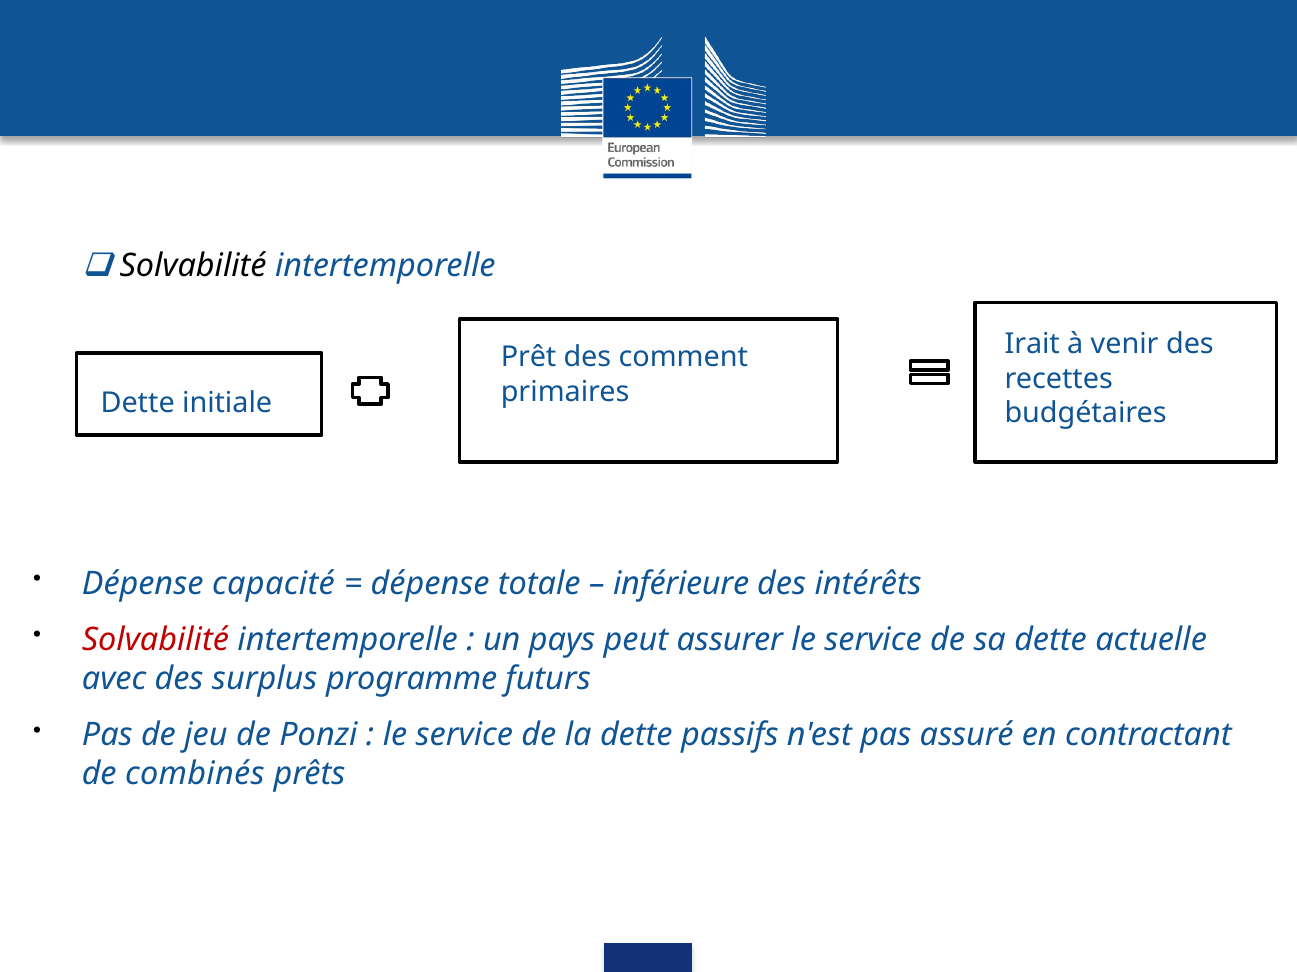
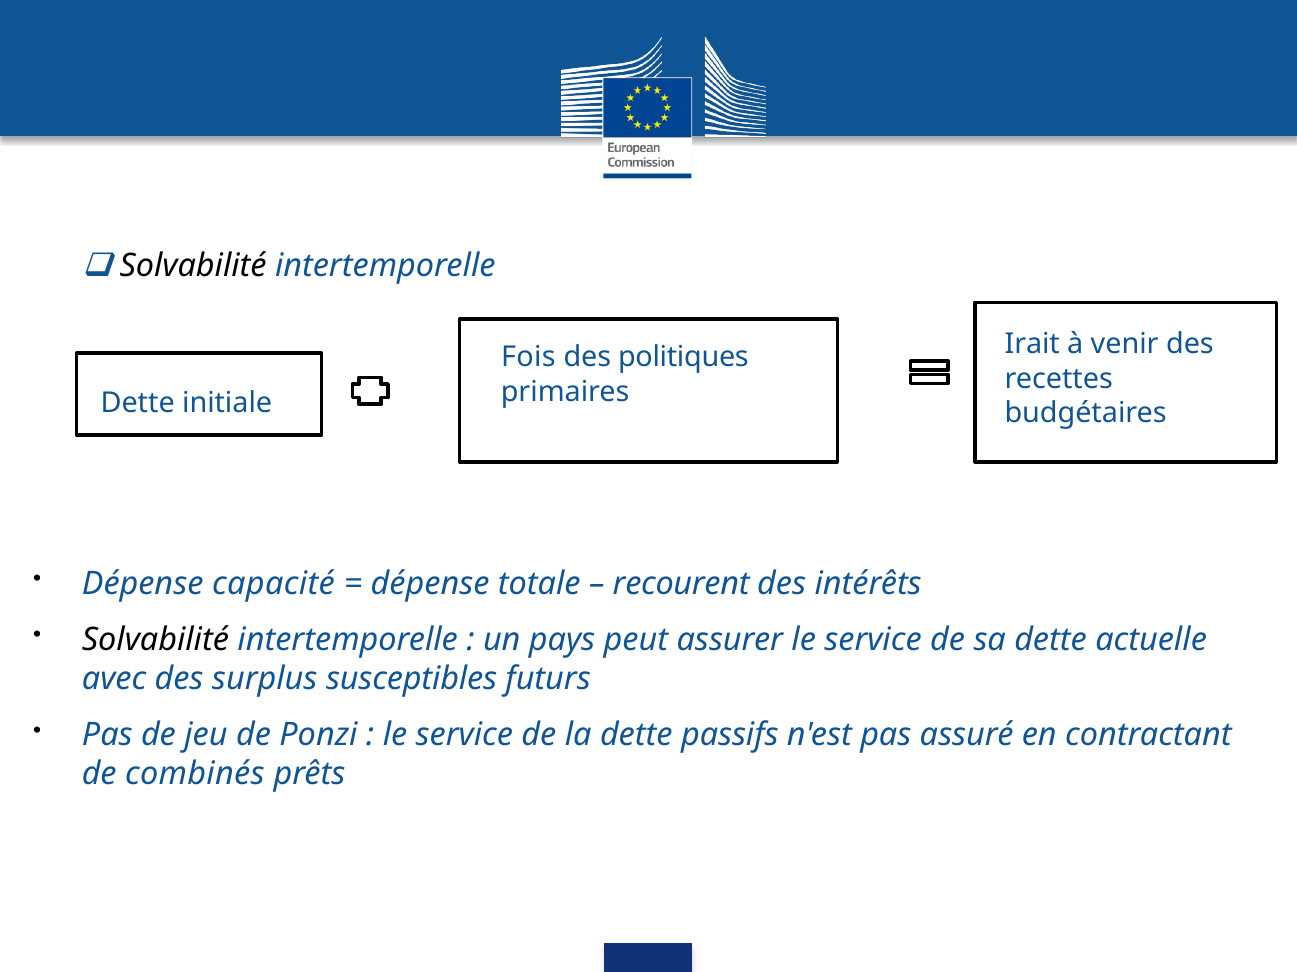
Prêt: Prêt -> Fois (528, 358)
comment: comment -> politiques (683, 358)
inférieure: inférieure -> recourent (681, 584)
Solvabilité colour: red -> black (155, 640)
programme: programme -> susceptibles (412, 679)
